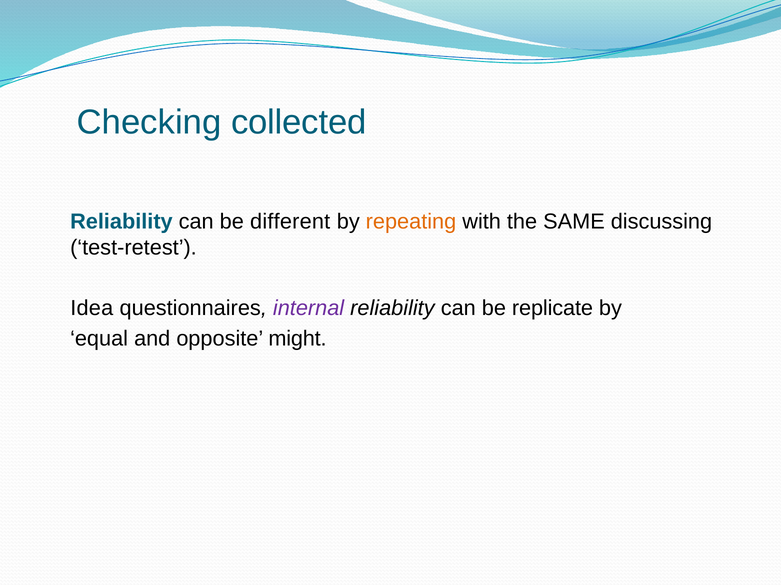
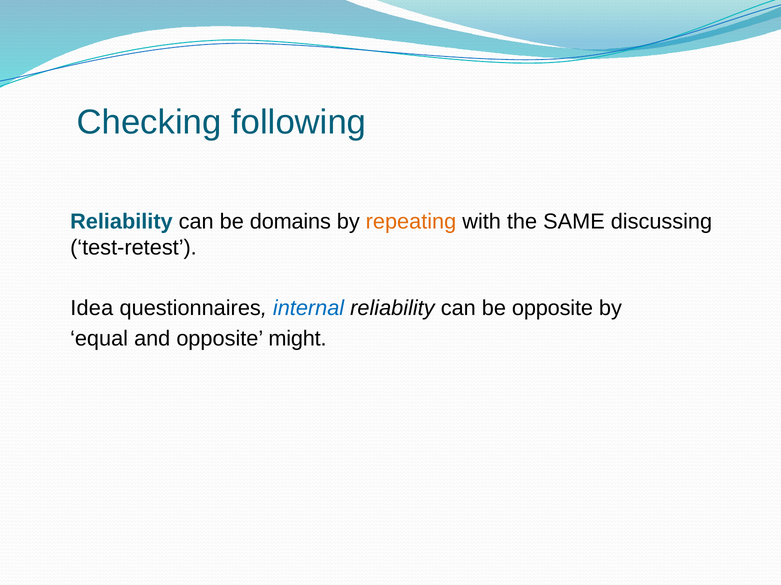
collected: collected -> following (299, 123)
different: different -> domains (290, 222)
internal colour: purple -> blue (309, 309)
be replicate: replicate -> opposite (552, 309)
